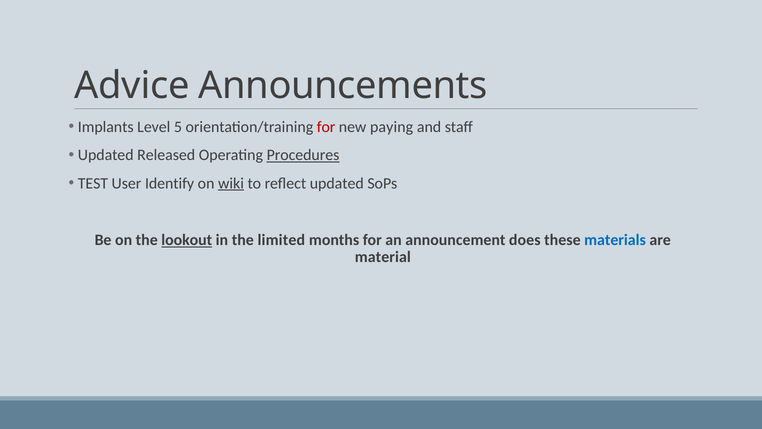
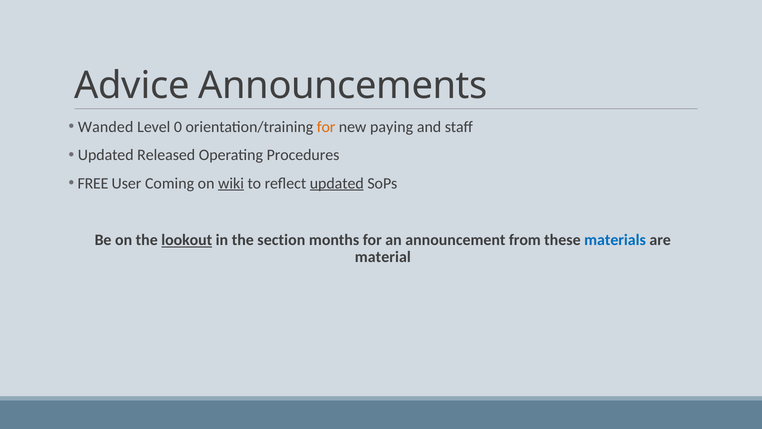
Implants: Implants -> Wanded (106, 127)
5: 5 -> 0 (178, 127)
for colour: red -> orange (326, 127)
Procedures underline: present -> none (303, 155)
TEST: TEST -> FREE (93, 183)
Identify: Identify -> Coming (170, 183)
updated underline: none -> present (337, 183)
limited: limited -> section (281, 240)
does: does -> from (525, 240)
